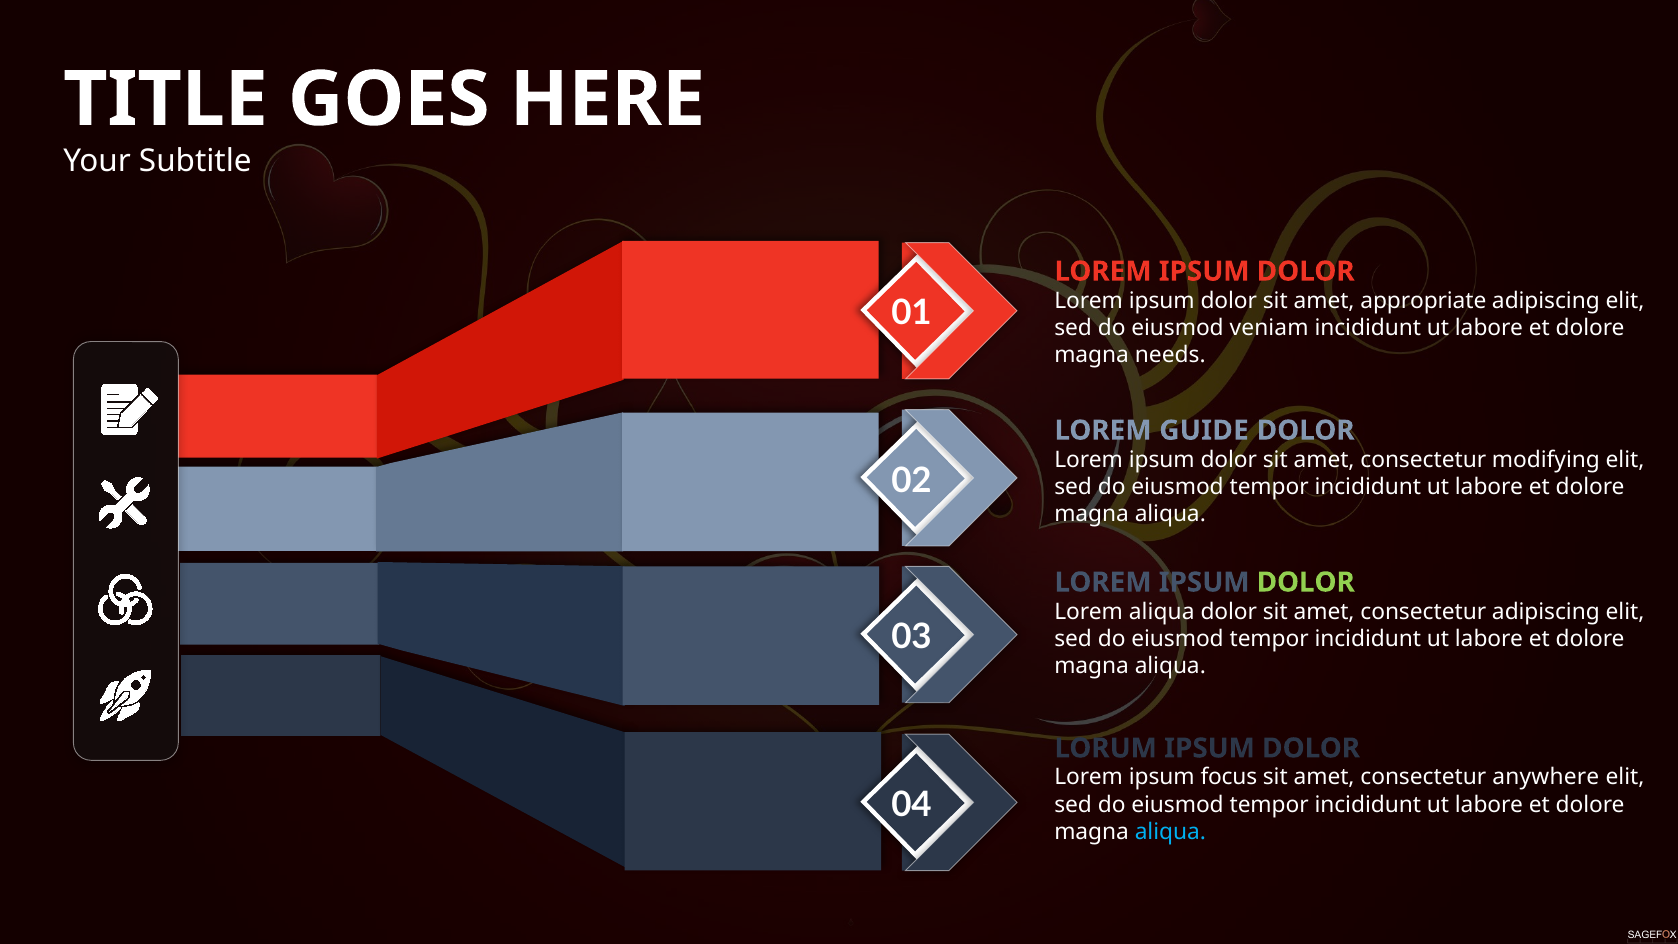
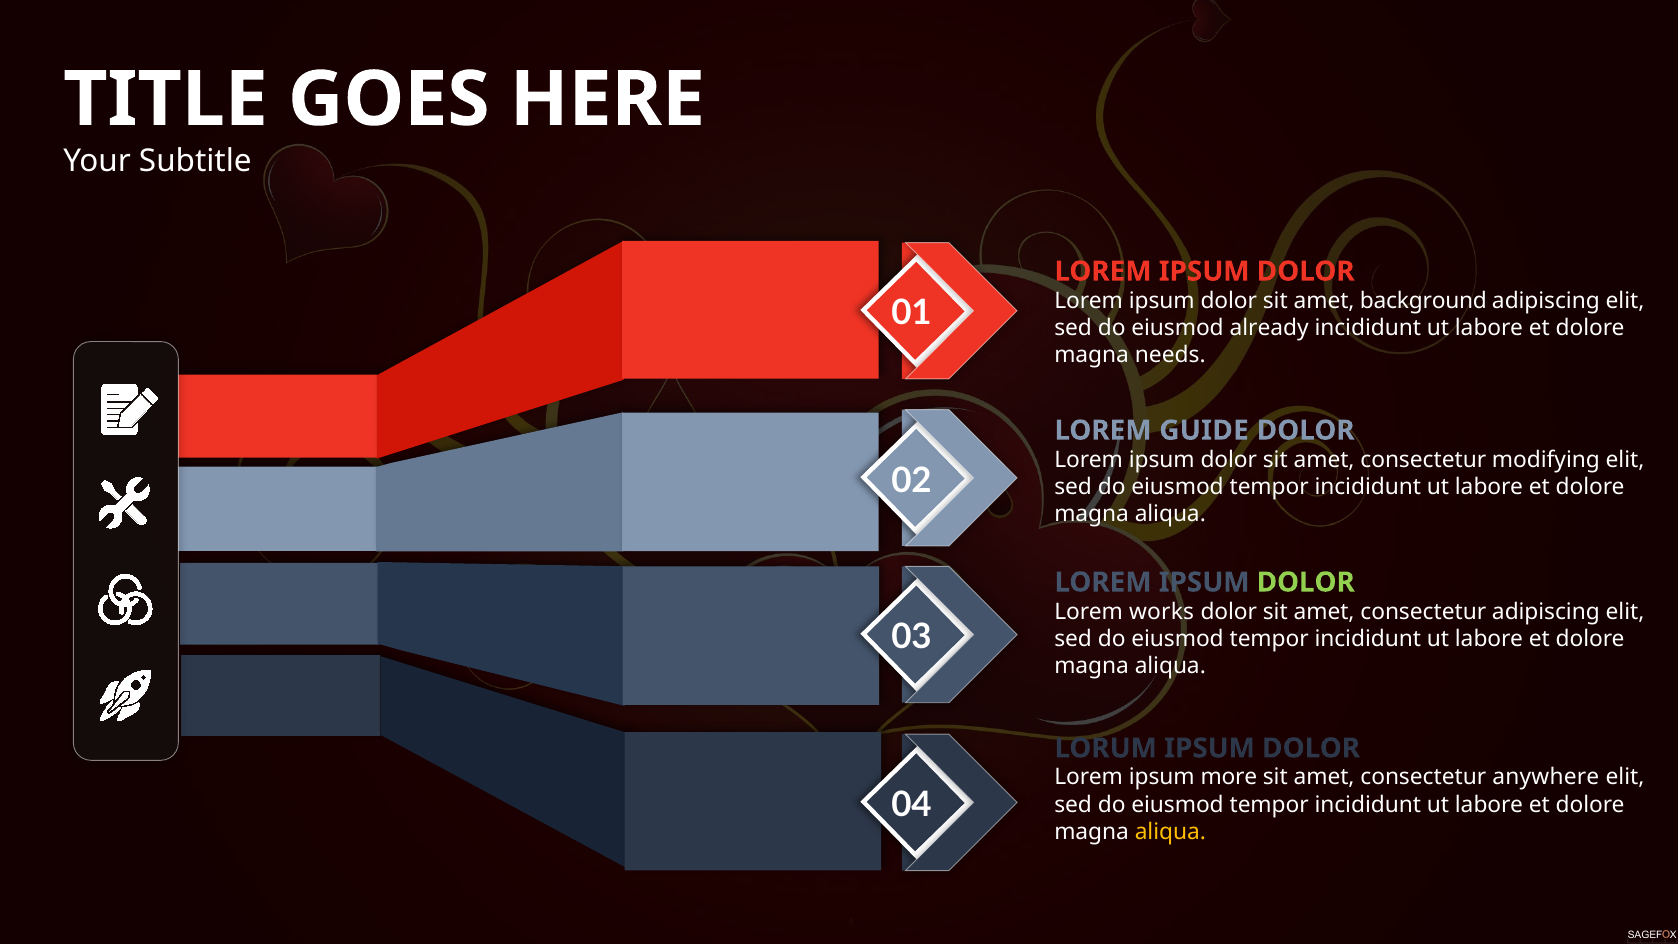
appropriate: appropriate -> background (1423, 301)
veniam: veniam -> already (1269, 328)
Lorem aliqua: aliqua -> works (1162, 611)
focus: focus -> more (1229, 777)
aliqua colour: light blue -> yellow (1170, 832)
